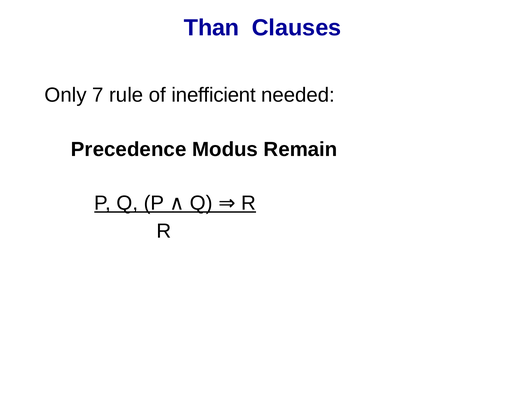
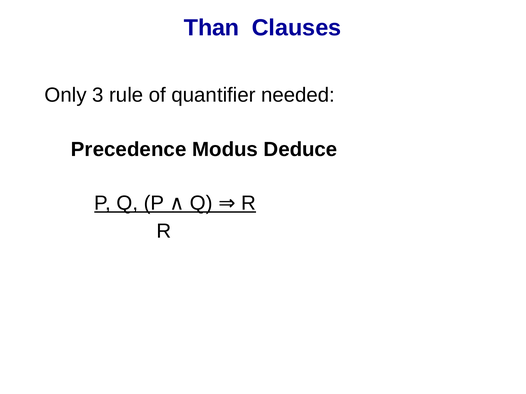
7: 7 -> 3 (98, 95)
inefficient: inefficient -> quantifier (214, 95)
Remain: Remain -> Deduce (300, 150)
